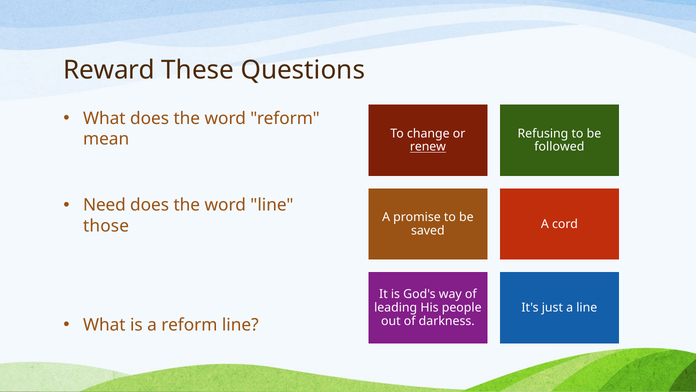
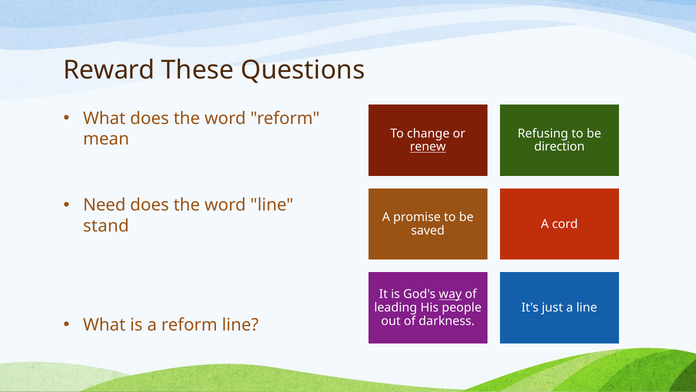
followed: followed -> direction (559, 147)
those: those -> stand (106, 226)
way underline: none -> present (450, 294)
